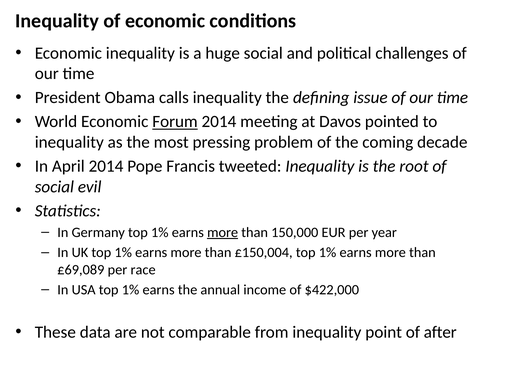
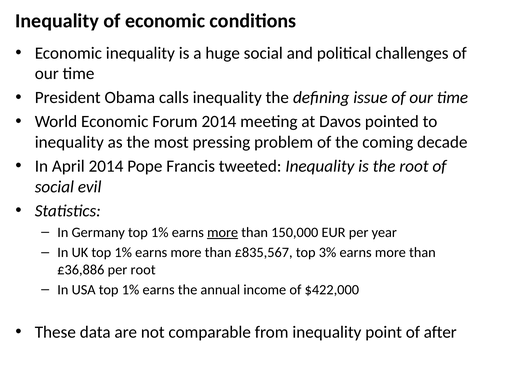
Forum underline: present -> none (175, 122)
£150,004: £150,004 -> £835,567 (264, 253)
1%: 1% -> 3% (328, 253)
£69,089: £69,089 -> £36,886 (81, 270)
per race: race -> root (143, 270)
